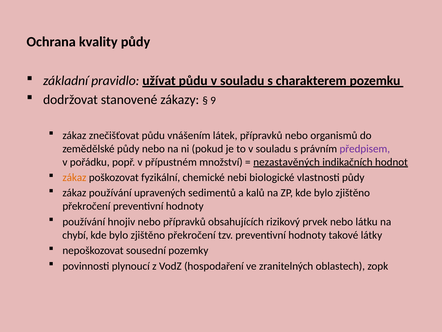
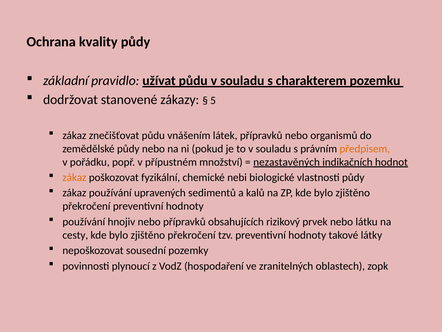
9: 9 -> 5 (213, 100)
předpisem colour: purple -> orange (365, 149)
chybí: chybí -> cesty (75, 235)
